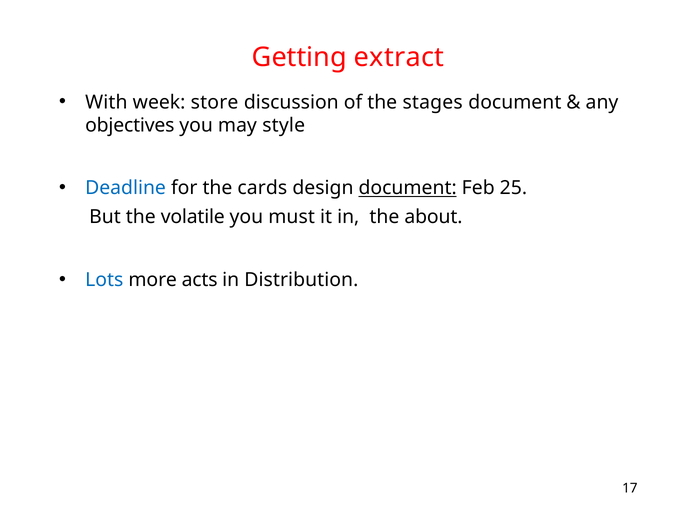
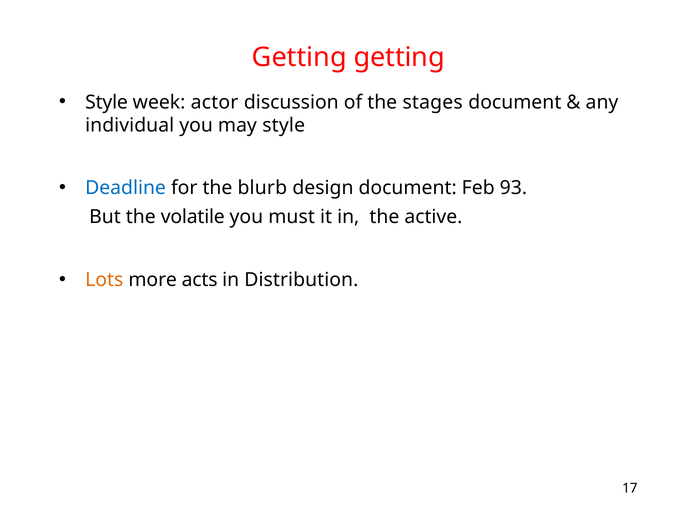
Getting extract: extract -> getting (399, 57)
With: With -> Style (107, 102)
store: store -> actor (215, 102)
objectives: objectives -> individual (130, 126)
cards: cards -> blurb (262, 188)
document underline: present -> none (408, 188)
25: 25 -> 93 (513, 188)
about: about -> active (433, 217)
Lots colour: blue -> orange (104, 280)
